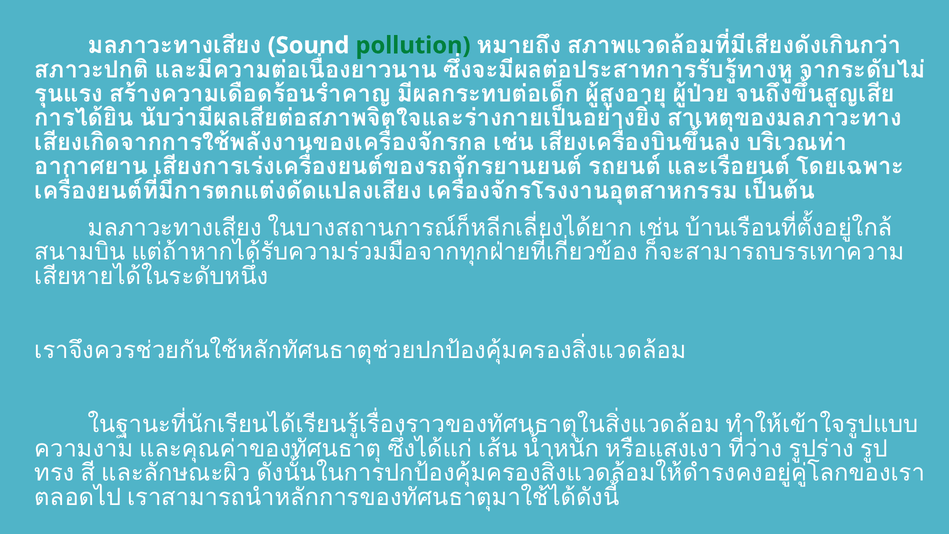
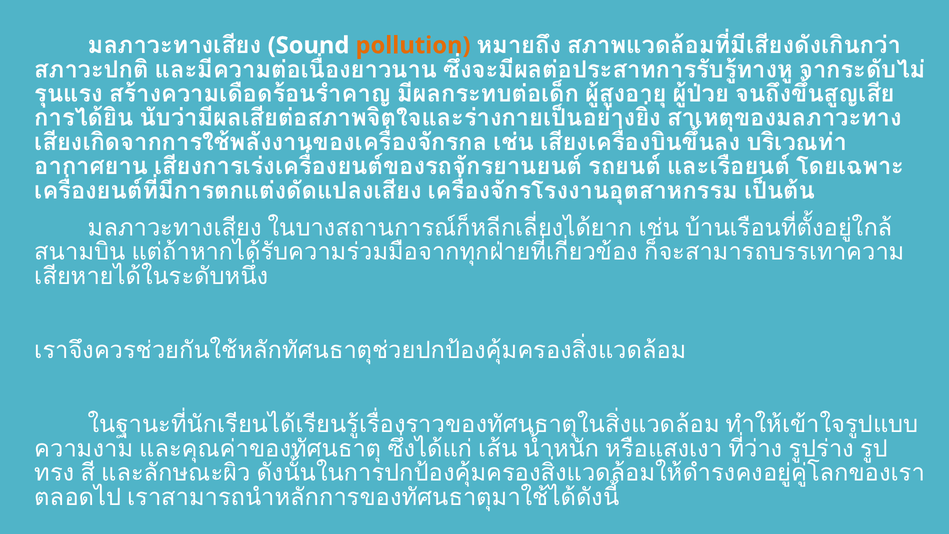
pollution colour: green -> orange (413, 45)
